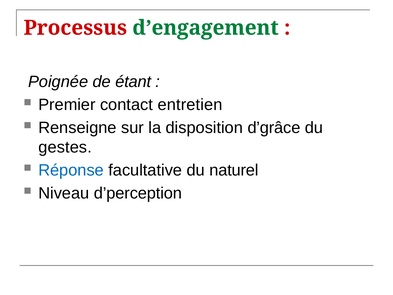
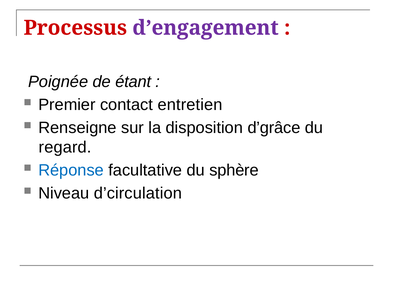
d’engagement colour: green -> purple (206, 28)
gestes: gestes -> regard (65, 147)
naturel: naturel -> sphère (234, 170)
d’perception: d’perception -> d’circulation (138, 193)
